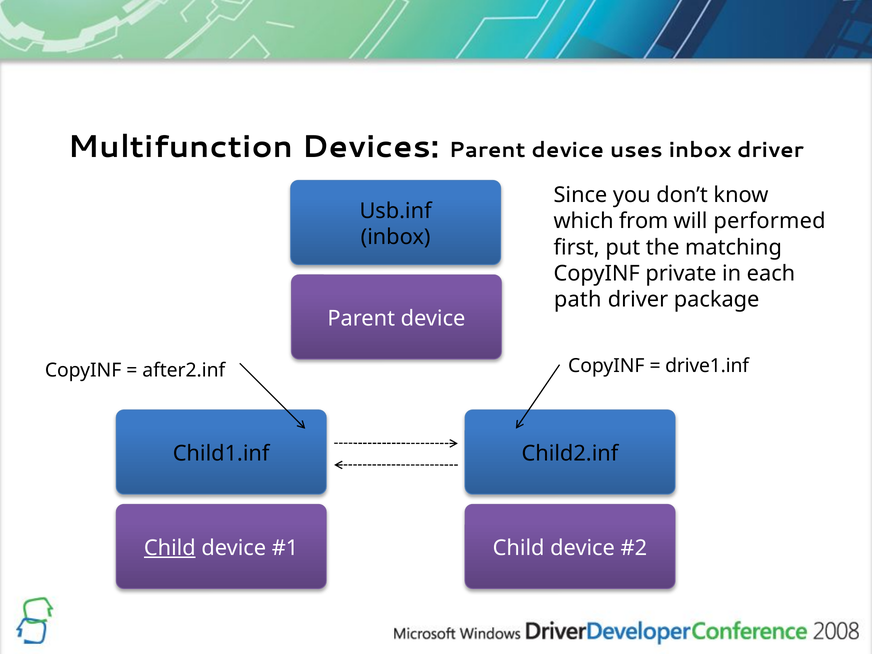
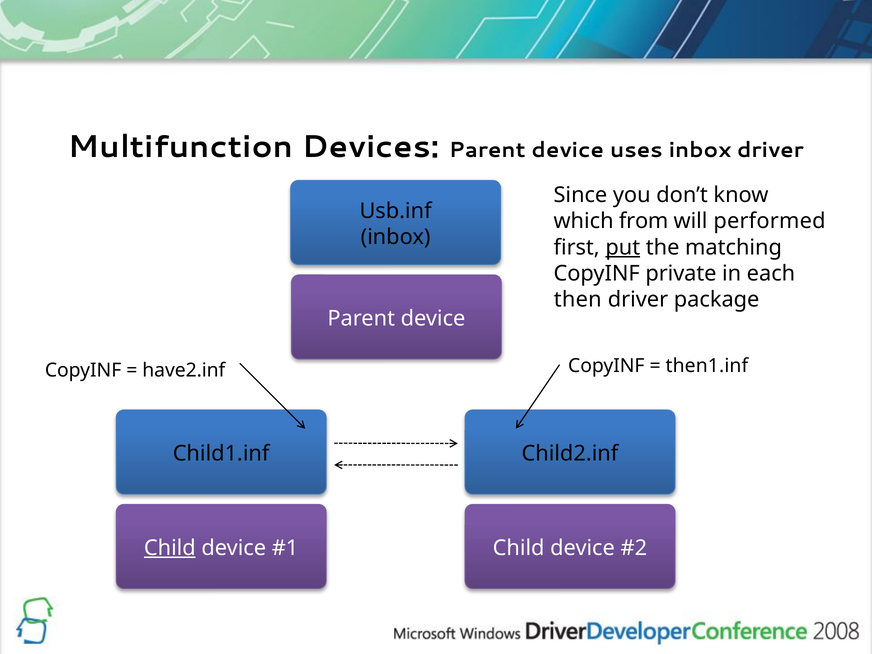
put underline: none -> present (623, 247)
path: path -> then (578, 300)
drive1.inf: drive1.inf -> then1.inf (707, 366)
after2.inf: after2.inf -> have2.inf (184, 370)
